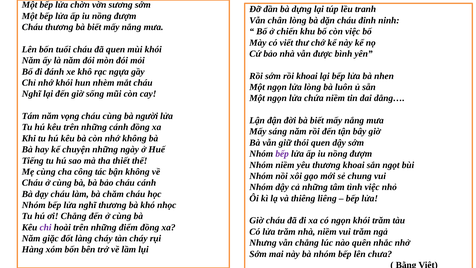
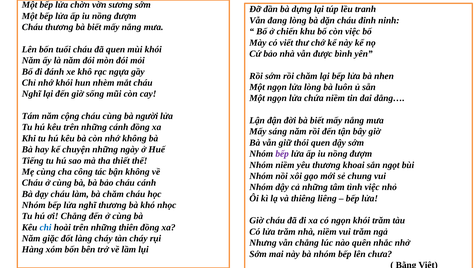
chân: chân -> đang (277, 20)
rồi khoai: khoai -> chăm (307, 76)
vọng: vọng -> cộng (70, 116)
chi colour: purple -> blue (46, 227)
điểm: điểm -> thiên (128, 227)
